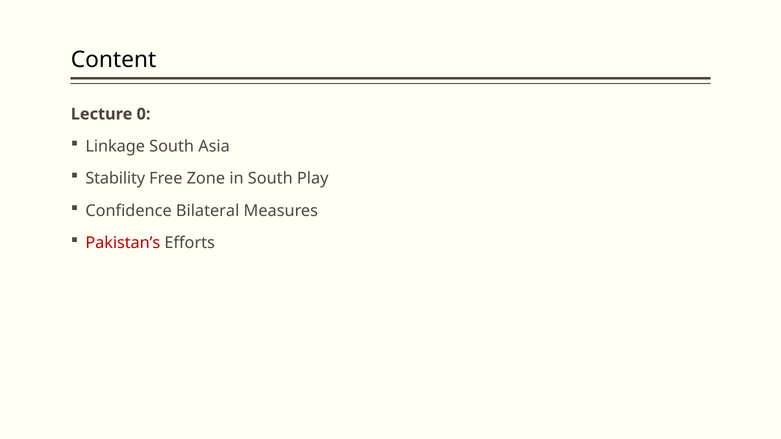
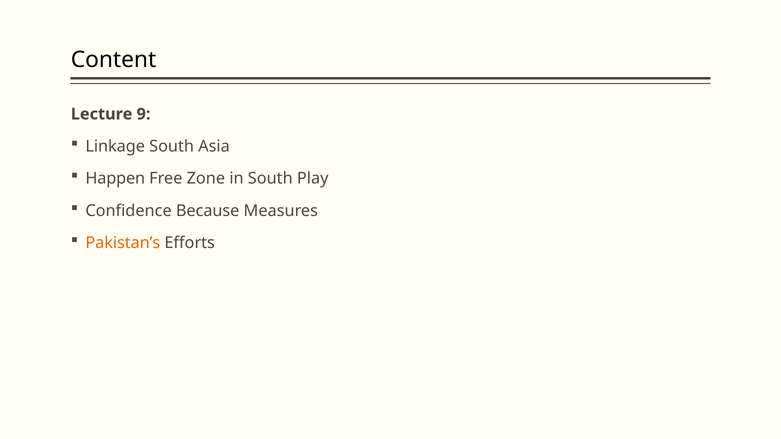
0: 0 -> 9 (144, 114)
Stability: Stability -> Happen (115, 179)
Bilateral: Bilateral -> Because (208, 211)
Pakistan’s colour: red -> orange (123, 243)
